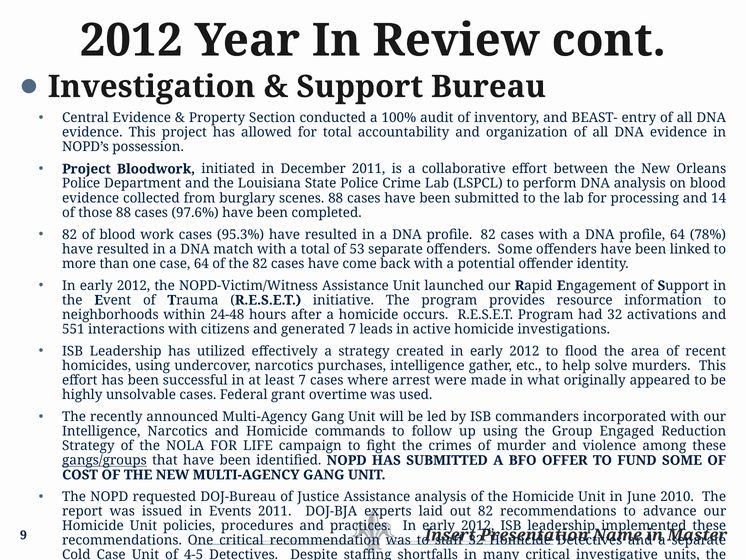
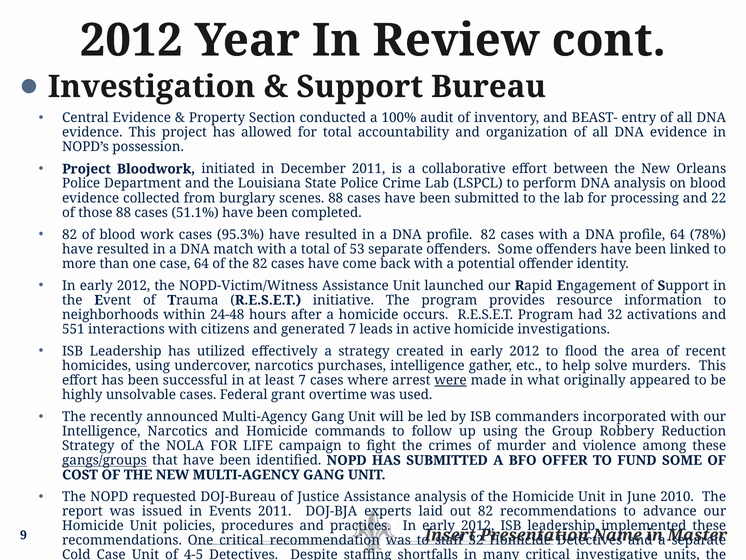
14: 14 -> 22 (719, 198)
97.6%: 97.6% -> 51.1% (195, 212)
were underline: none -> present (451, 380)
Engaged: Engaged -> Robbery (627, 431)
